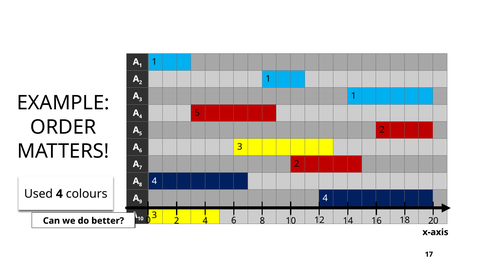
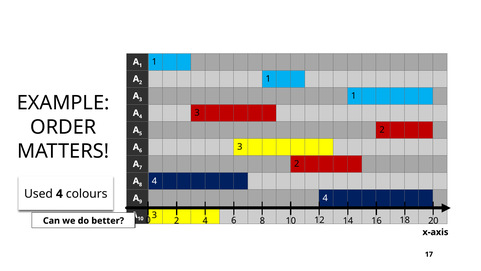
4 5: 5 -> 3 (197, 113)
